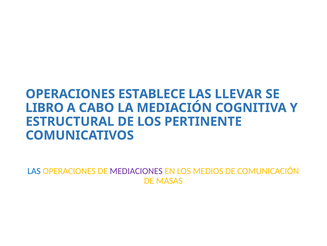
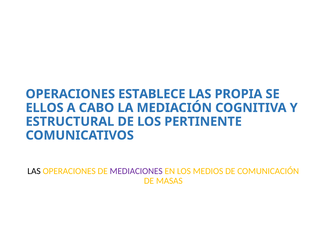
LLEVAR: LLEVAR -> PROPIA (238, 94)
LIBRO: LIBRO -> ELLOS (45, 107)
LAS colour: blue -> black (34, 171)
